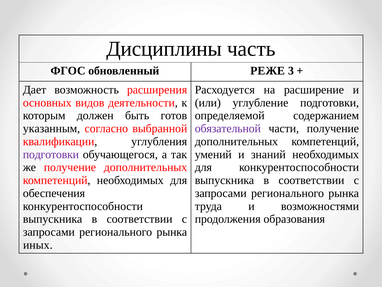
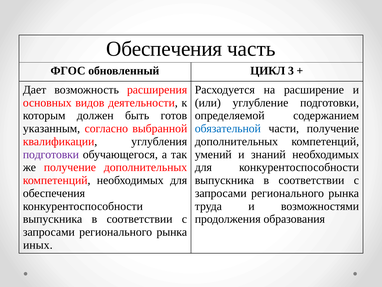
Дисциплины: Дисциплины -> Обеспечения (164, 49)
РЕЖЕ: РЕЖЕ -> ЦИКЛ (268, 71)
обязательной colour: purple -> blue (228, 128)
